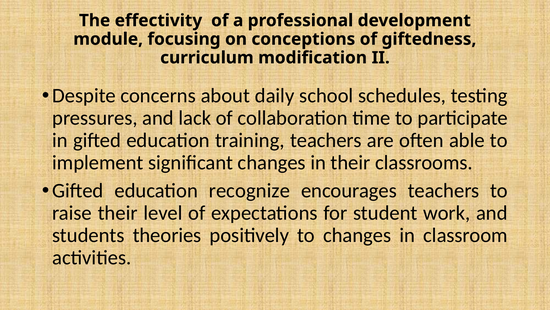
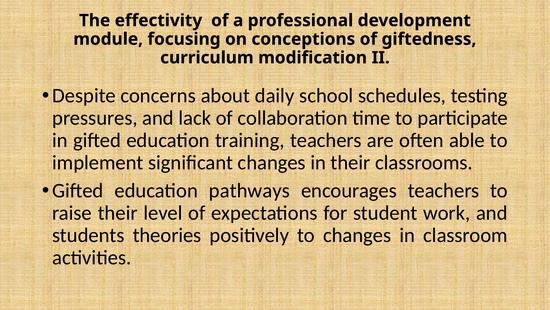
recognize: recognize -> pathways (249, 190)
